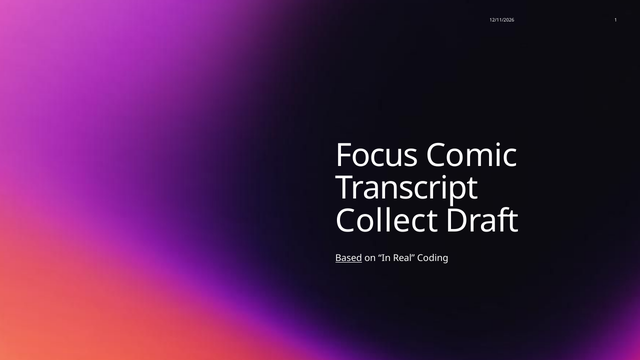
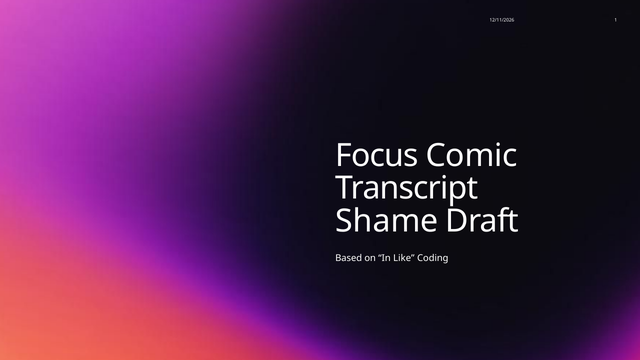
Collect: Collect -> Shame (387, 221)
Based underline: present -> none (349, 258)
Real: Real -> Like (404, 258)
